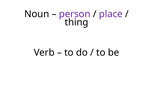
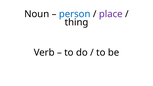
person colour: purple -> blue (75, 14)
